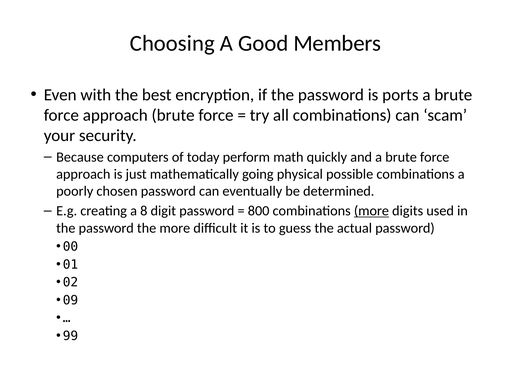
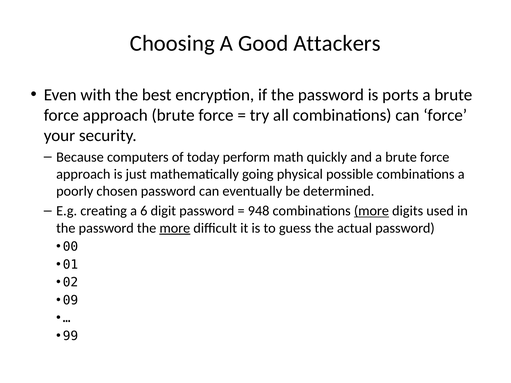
Members: Members -> Attackers (337, 43)
can scam: scam -> force (445, 115)
8: 8 -> 6 (144, 211)
800: 800 -> 948 (259, 211)
more underline: none -> present (175, 228)
